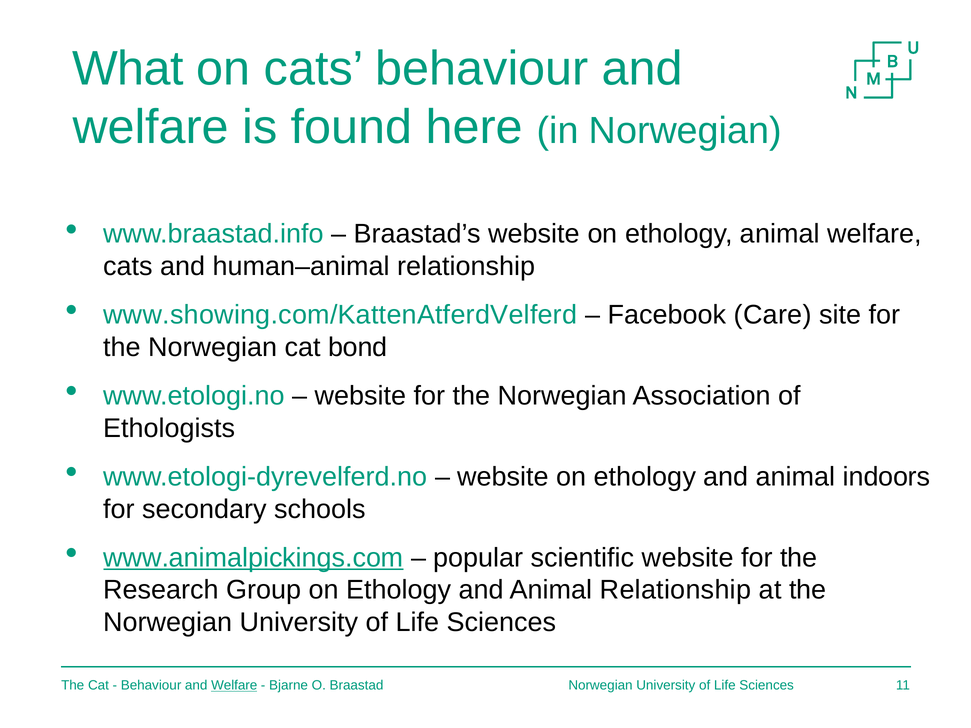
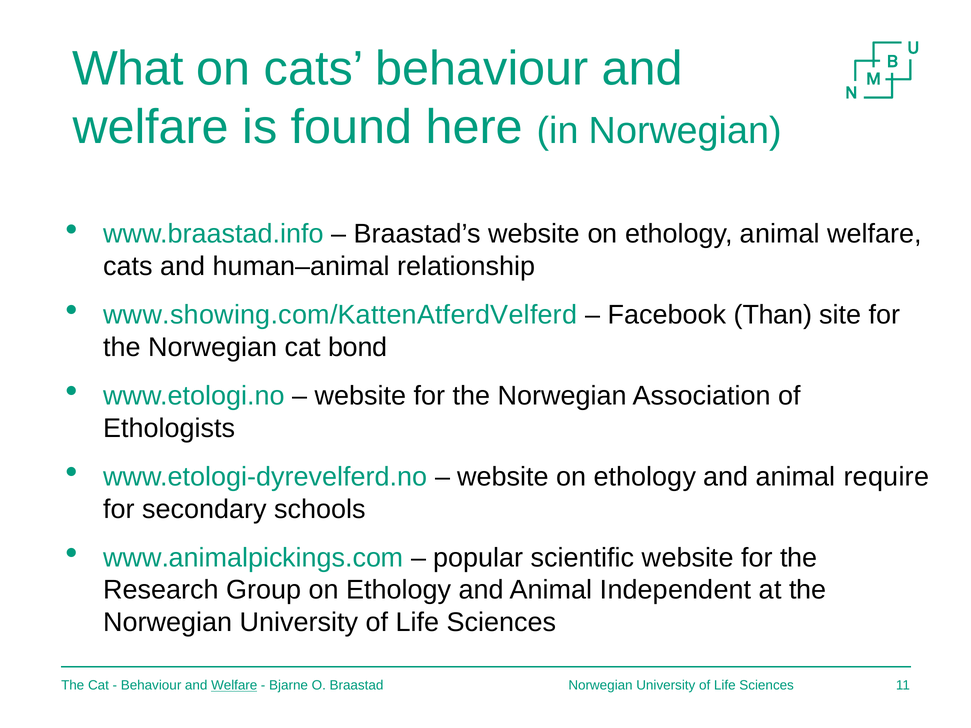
Care: Care -> Than (773, 315)
indoors: indoors -> require (886, 477)
www.animalpickings.com underline: present -> none (253, 558)
Animal Relationship: Relationship -> Independent (676, 590)
